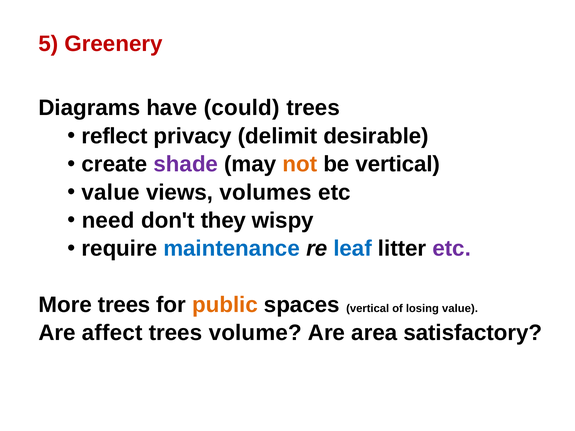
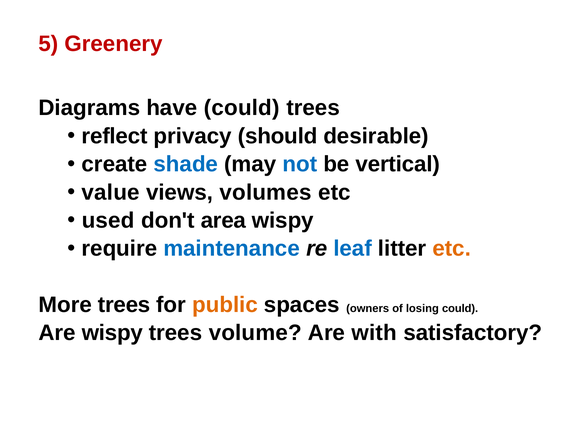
delimit: delimit -> should (278, 136)
shade colour: purple -> blue (186, 164)
not colour: orange -> blue (300, 164)
need: need -> used (108, 221)
they: they -> area (223, 221)
etc colour: purple -> orange (452, 249)
spaces vertical: vertical -> owners (368, 309)
losing value: value -> could (460, 309)
Are affect: affect -> wispy (112, 333)
area: area -> with (374, 333)
